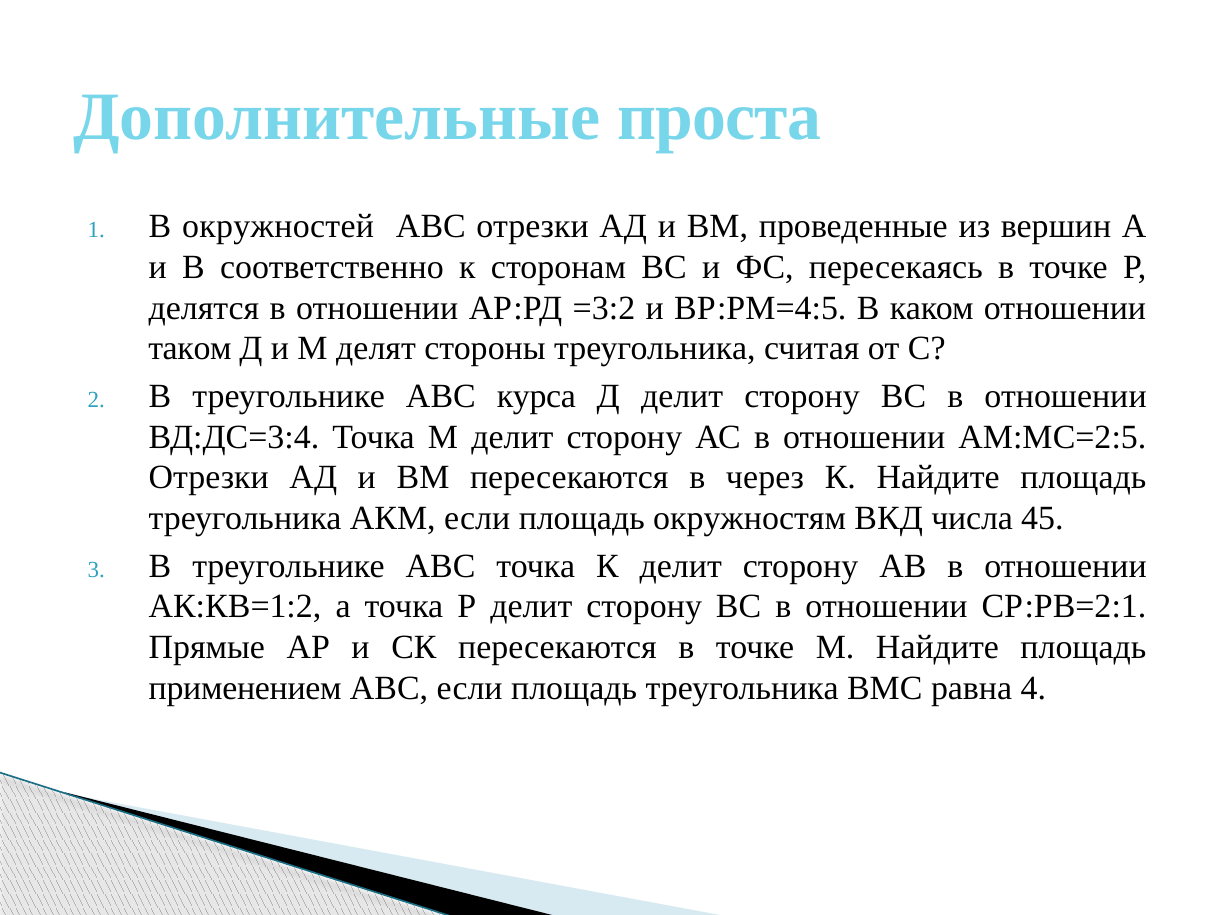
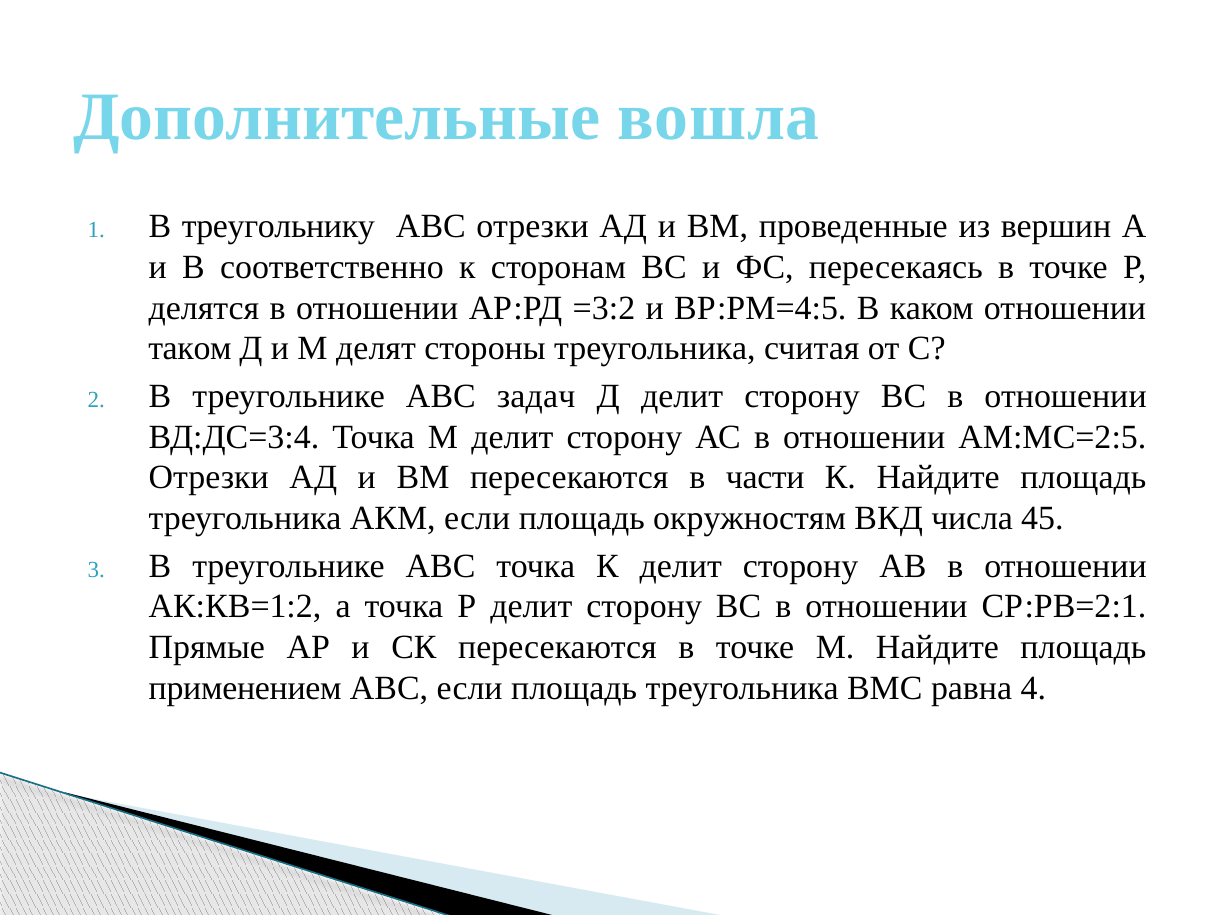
проста: проста -> вошла (719, 118)
окружностей: окружностей -> треугольнику (278, 226)
курса: курса -> задач (536, 396)
через: через -> части (765, 478)
